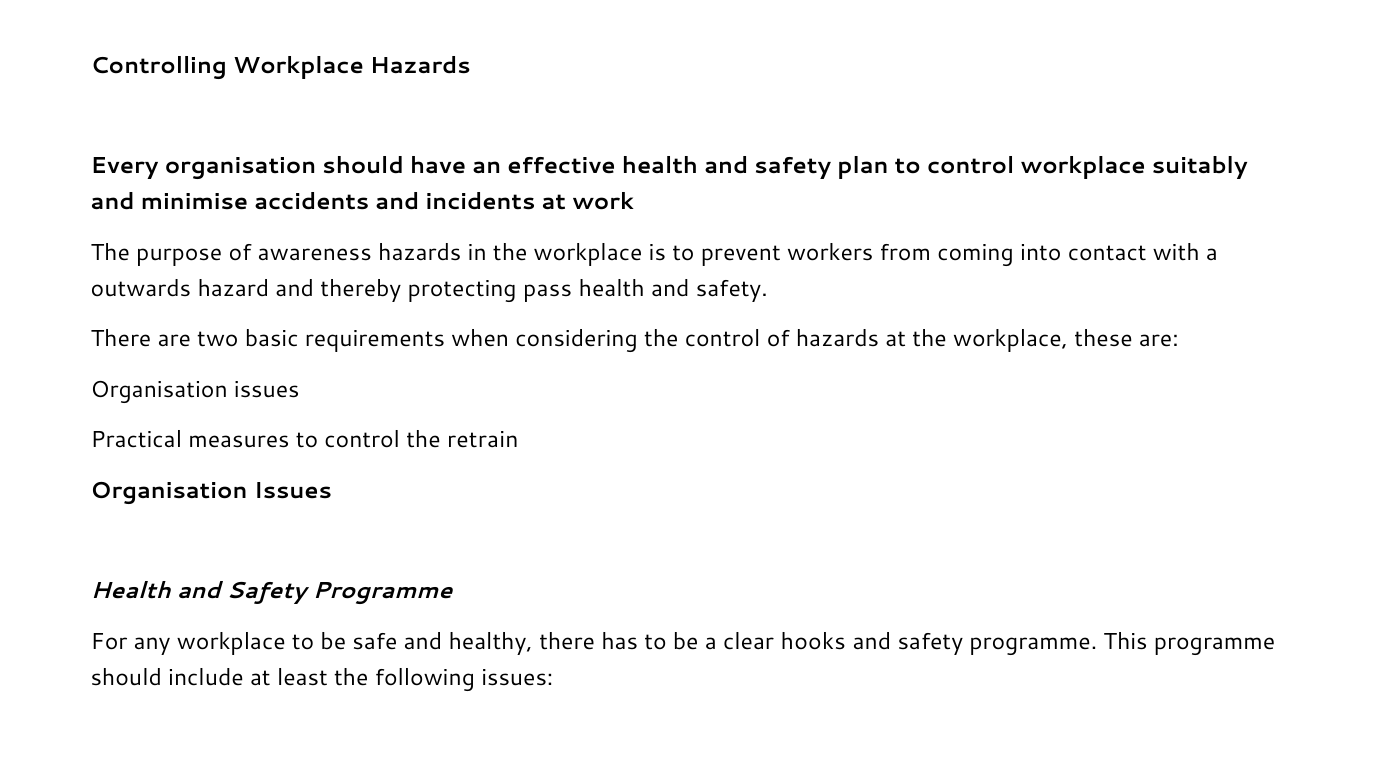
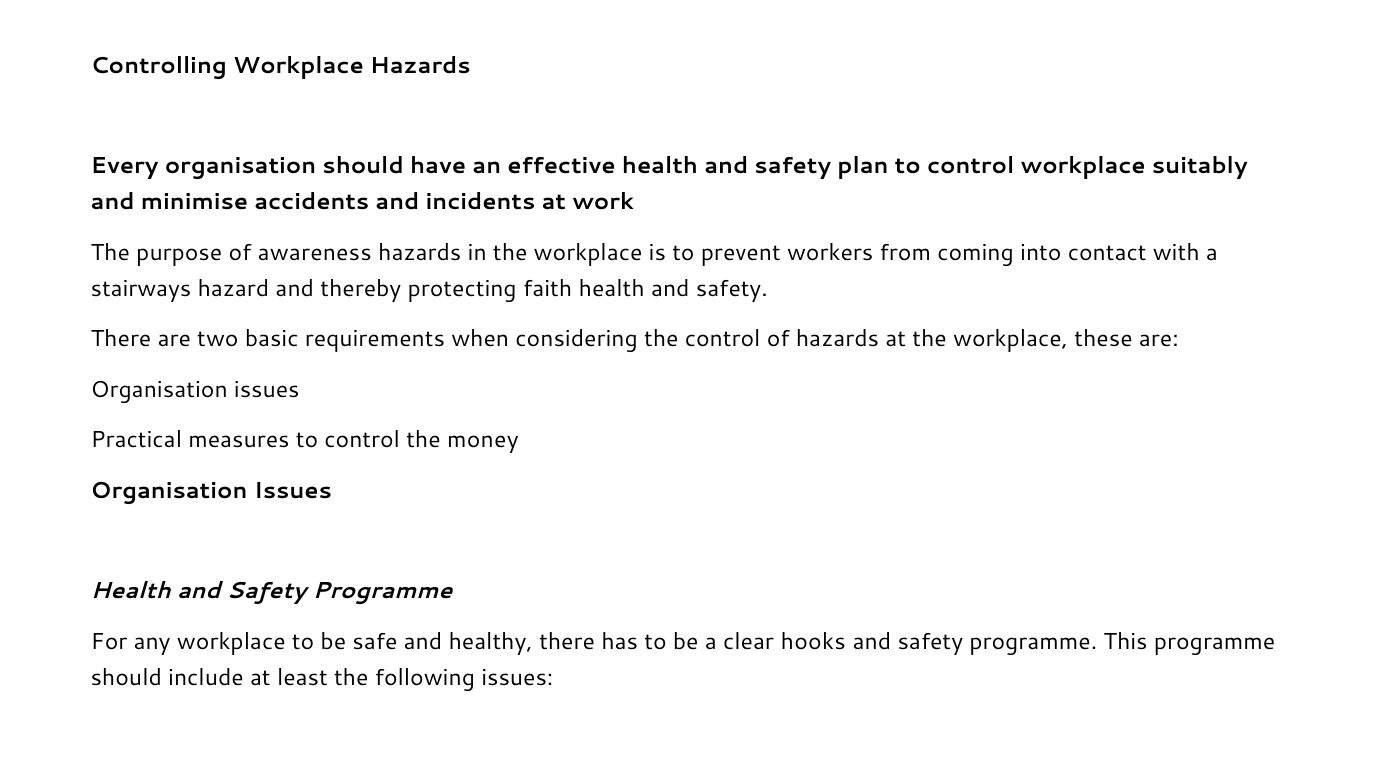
outwards: outwards -> stairways (141, 289)
pass: pass -> faith (548, 289)
retrain: retrain -> money (483, 440)
